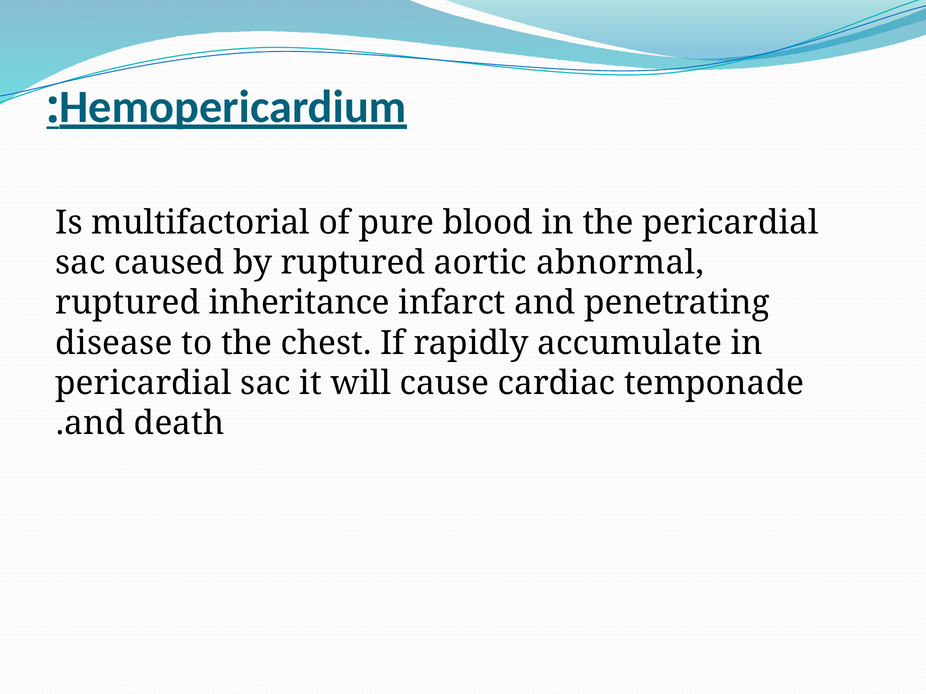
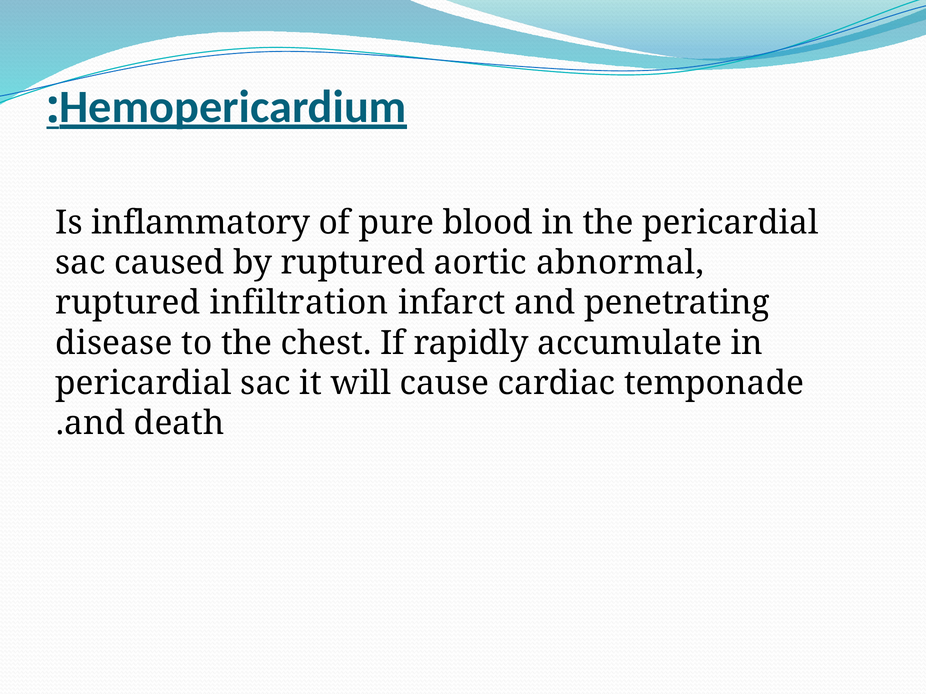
multifactorial: multifactorial -> inflammatory (201, 223)
inheritance: inheritance -> infiltration (299, 303)
